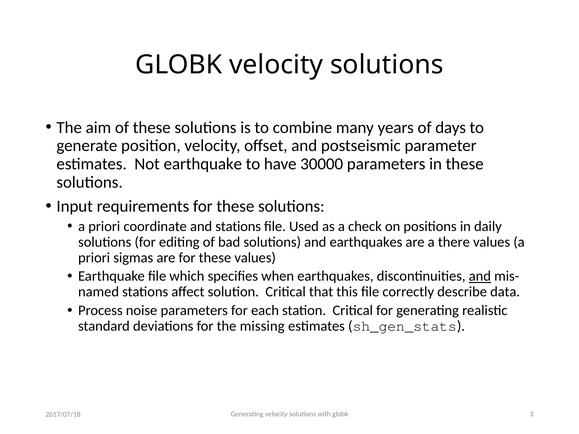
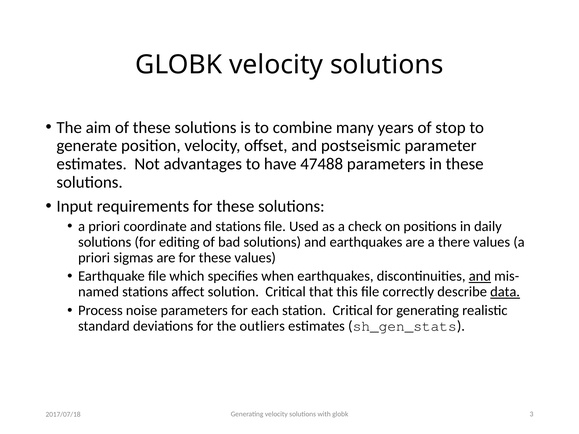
days: days -> stop (451, 128)
Not earthquake: earthquake -> advantages (203, 164)
30000: 30000 -> 47488 (322, 164)
data underline: none -> present (505, 292)
missing: missing -> outliers (262, 326)
